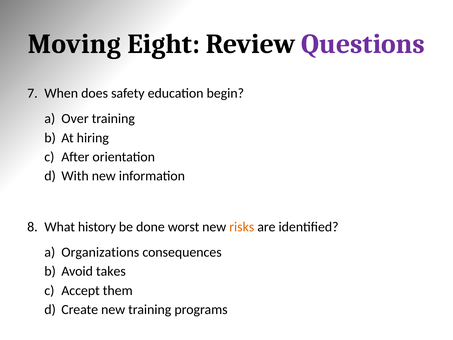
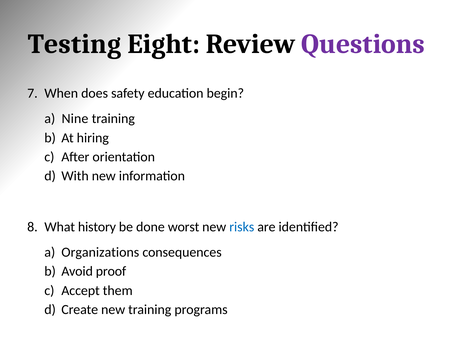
Moving: Moving -> Testing (74, 44)
Over: Over -> Nine (75, 119)
risks colour: orange -> blue (242, 227)
takes: takes -> proof (111, 271)
